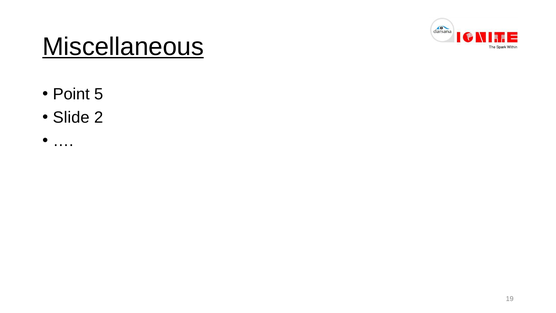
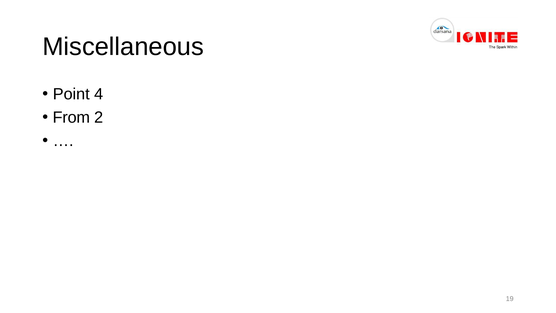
Miscellaneous underline: present -> none (123, 47)
5: 5 -> 4 (99, 94)
Slide: Slide -> From (71, 117)
